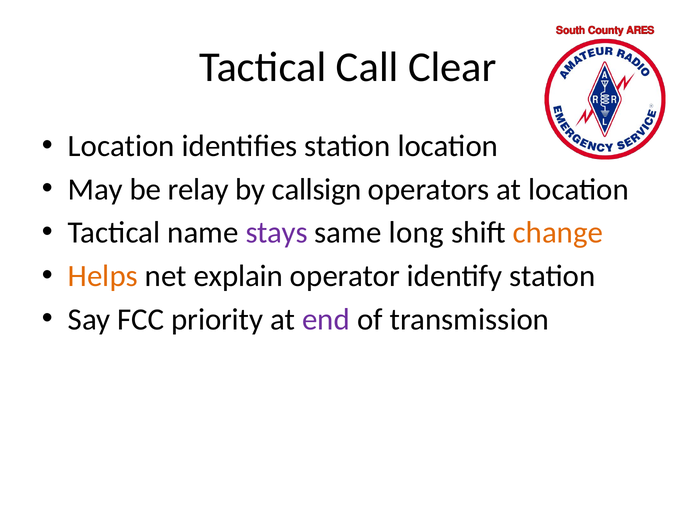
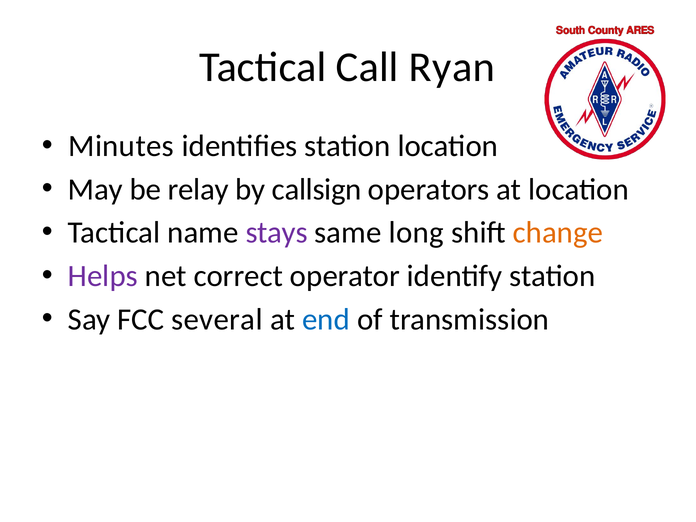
Clear: Clear -> Ryan (452, 67)
Location: Location -> Minutes (121, 146)
Helps colour: orange -> purple (103, 276)
explain: explain -> correct (238, 276)
priority: priority -> several (217, 319)
end colour: purple -> blue (326, 319)
